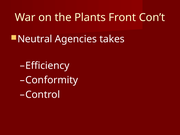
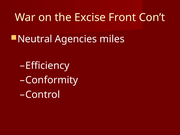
Plants: Plants -> Excise (90, 17)
takes: takes -> miles (112, 39)
